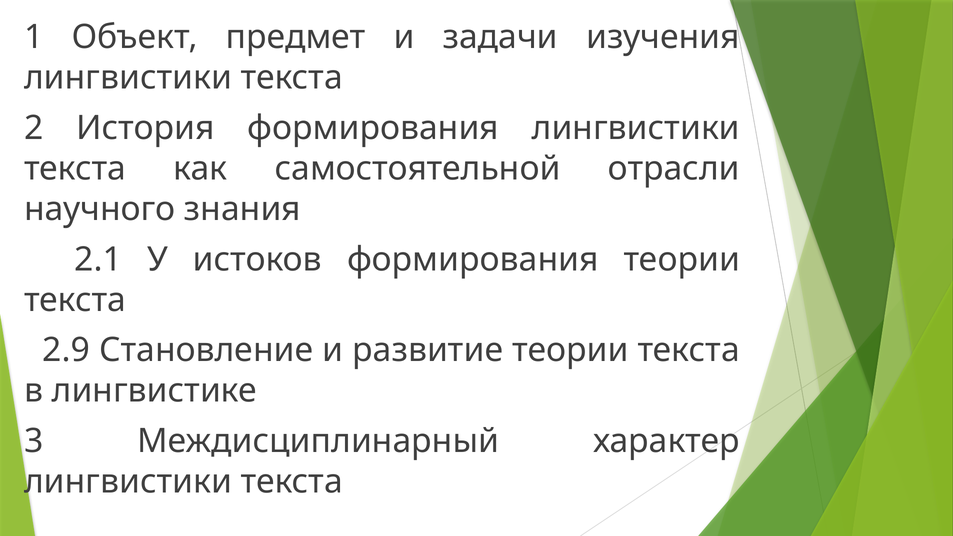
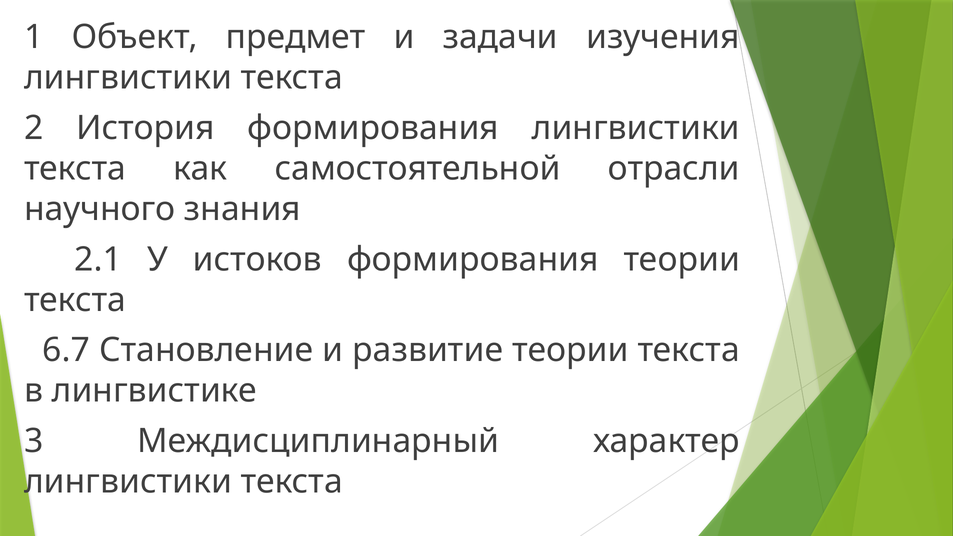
2.9: 2.9 -> 6.7 (66, 350)
